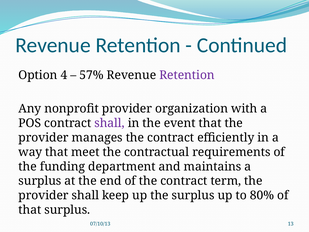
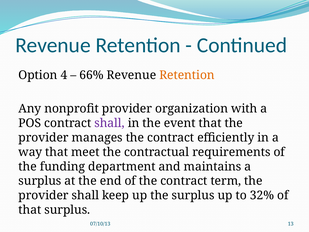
57%: 57% -> 66% (92, 75)
Retention colour: purple -> orange (187, 75)
80%: 80% -> 32% (262, 195)
